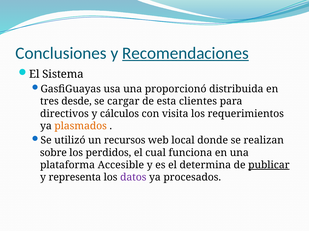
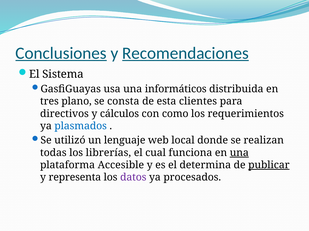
Conclusiones underline: none -> present (61, 53)
proporcionó: proporcionó -> informáticos (176, 89)
desde: desde -> plano (77, 102)
cargar: cargar -> consta (123, 102)
visita: visita -> como (175, 114)
plasmados colour: orange -> blue (81, 126)
recursos: recursos -> lenguaje (125, 141)
sobre: sobre -> todas (53, 153)
perdidos: perdidos -> librerías (108, 153)
una underline: none -> present (239, 153)
